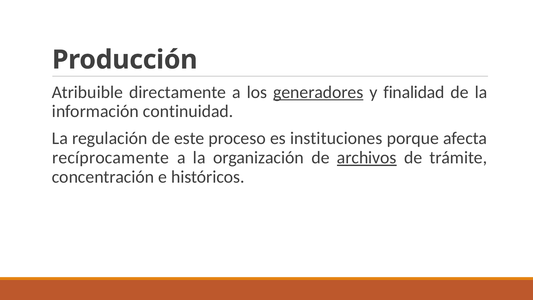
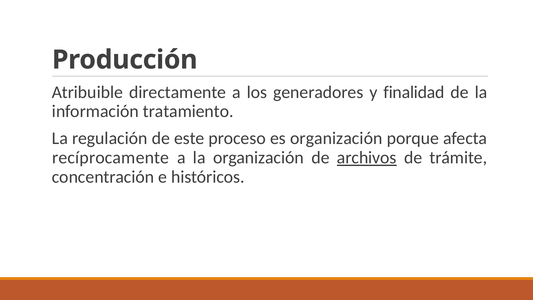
generadores underline: present -> none (318, 92)
continuidad: continuidad -> tratamiento (188, 111)
es instituciones: instituciones -> organización (336, 138)
